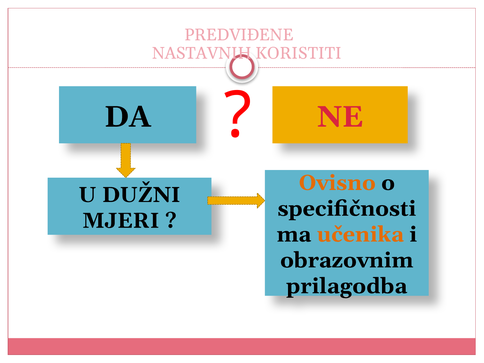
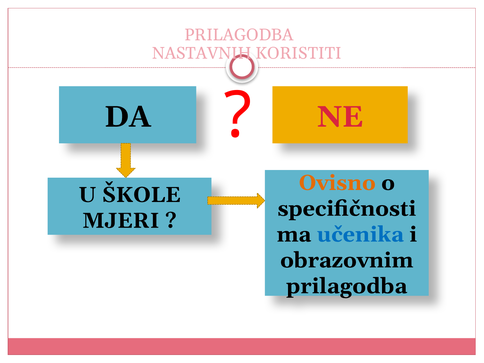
PREDVIĐENE: PREDVIĐENE -> PRILAGODBA (239, 35)
DUŽNI: DUŽNI -> ŠKOLE (141, 195)
učenika colour: orange -> blue (360, 234)
